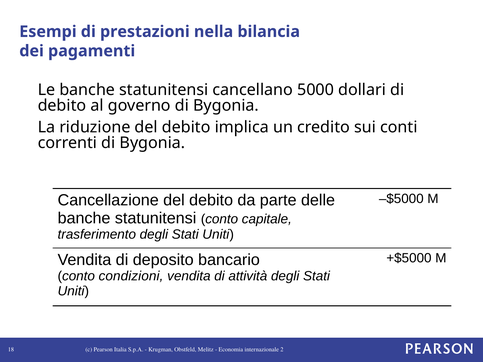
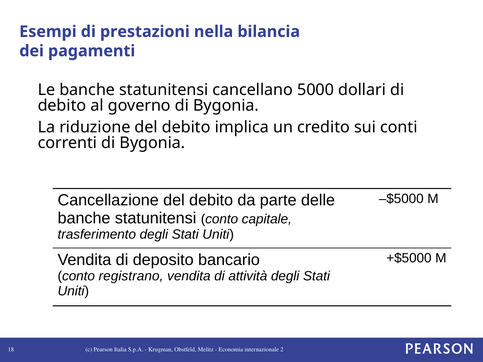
condizioni: condizioni -> registrano (131, 276)
